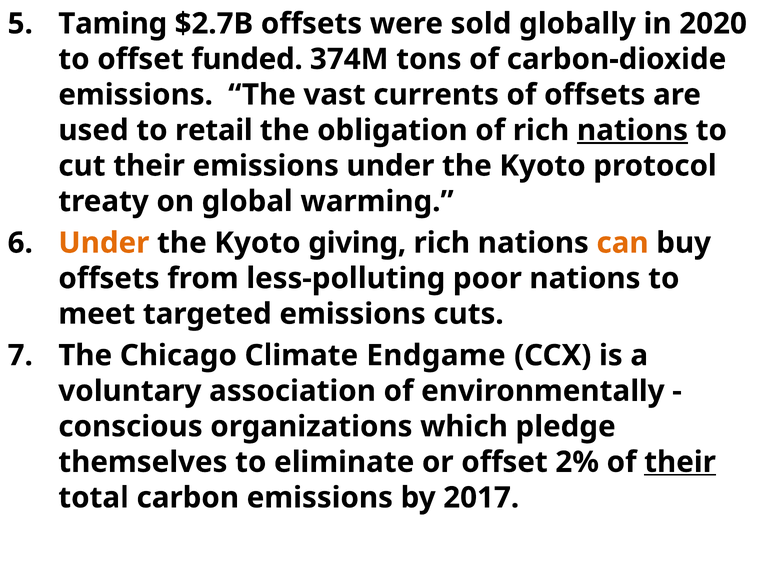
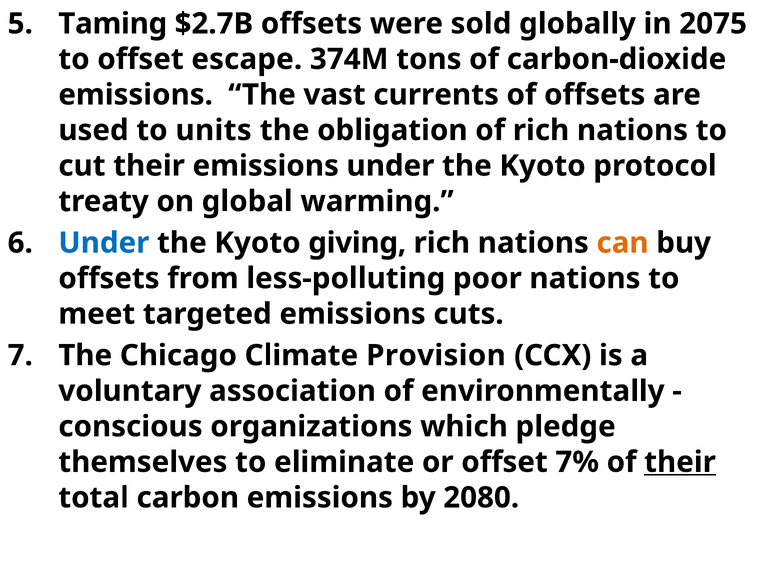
2020: 2020 -> 2075 (713, 24)
funded: funded -> escape (247, 59)
retail: retail -> units (214, 130)
nations underline: present -> none (632, 130)
Under colour: orange -> blue (104, 243)
Endgame: Endgame -> Provision (436, 355)
2%: 2% -> 7% (577, 462)
2017: 2017 -> 2080 (481, 497)
